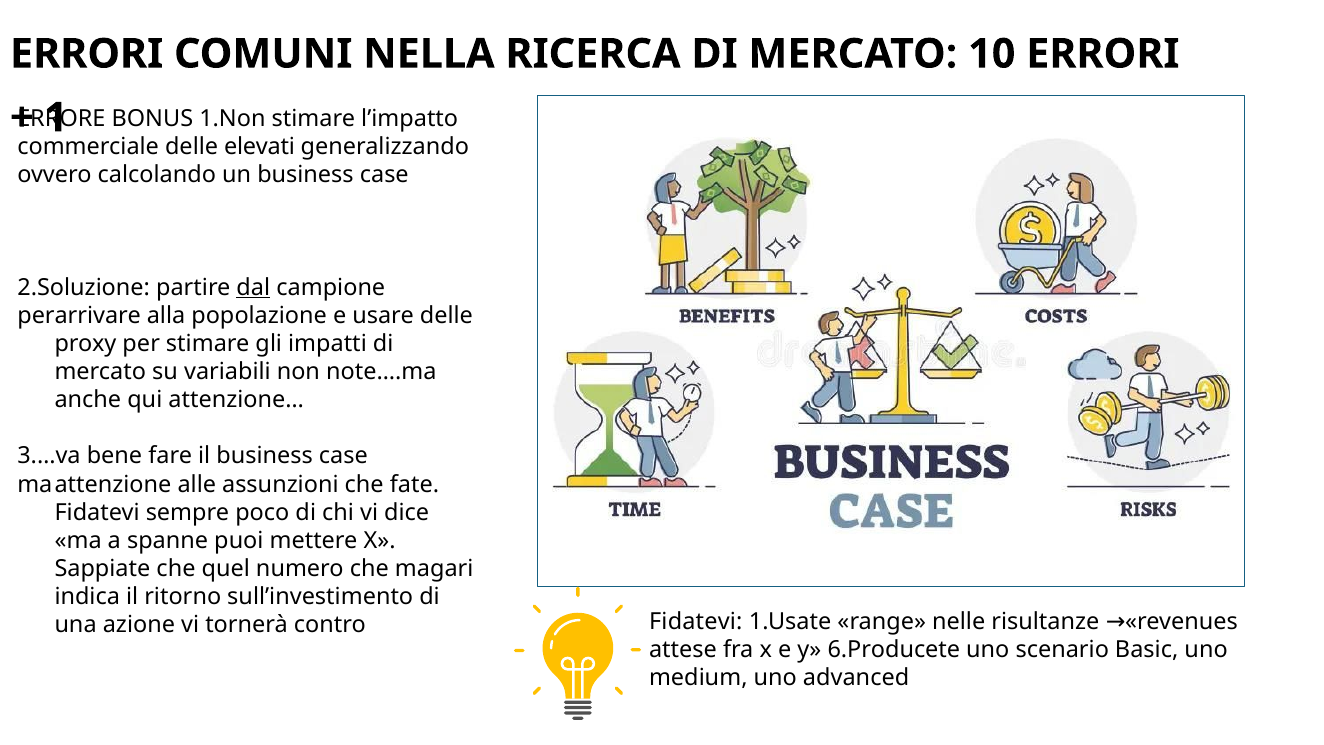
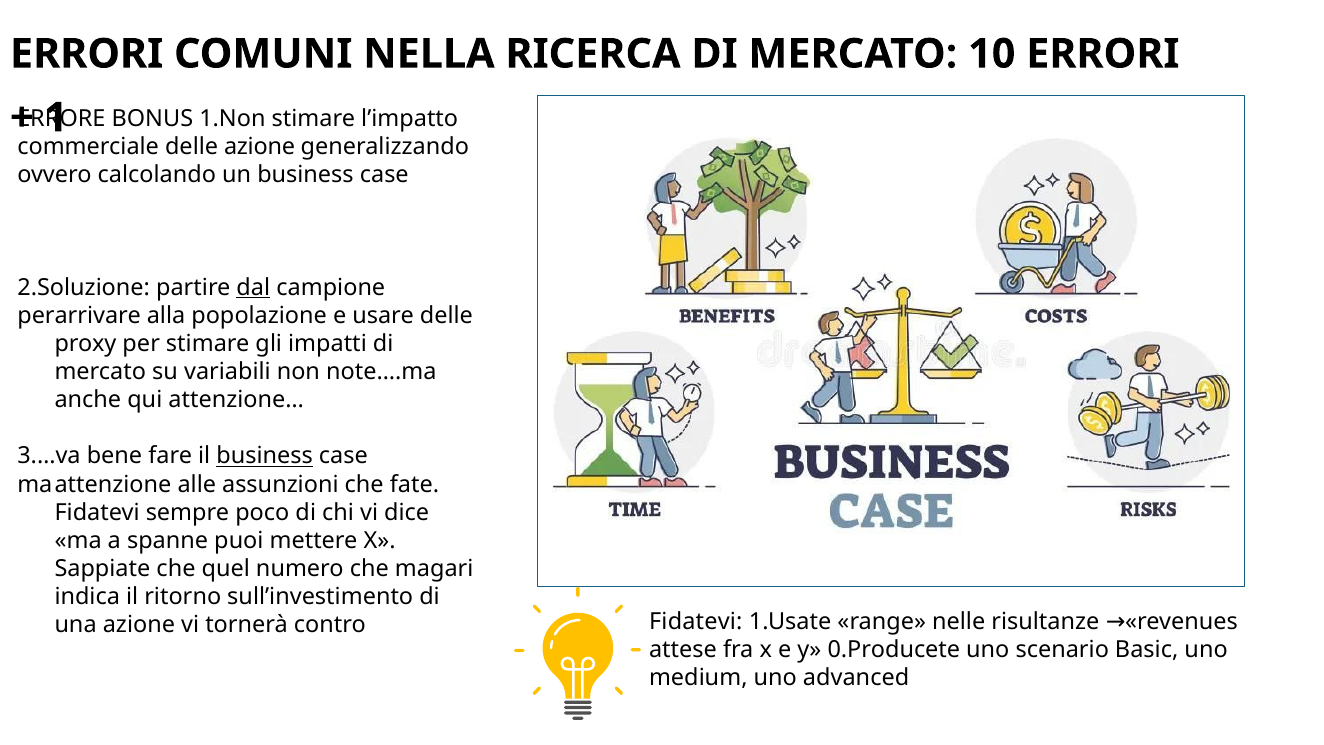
delle elevati: elevati -> azione (260, 146)
business underline: none -> present (265, 456)
6.Producete: 6.Producete -> 0.Producete (894, 650)
